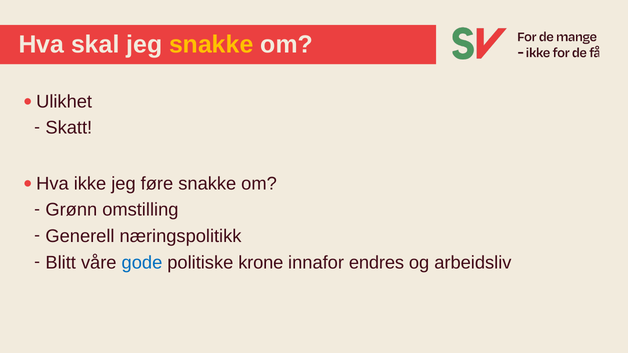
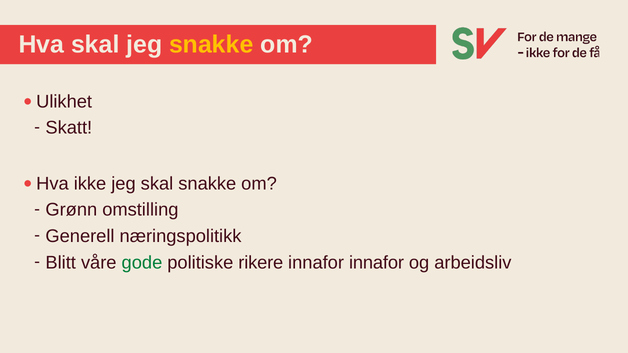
jeg føre: føre -> skal (157, 184)
gode colour: blue -> green (142, 263)
krone: krone -> rikere (261, 263)
innafor endres: endres -> innafor (377, 263)
